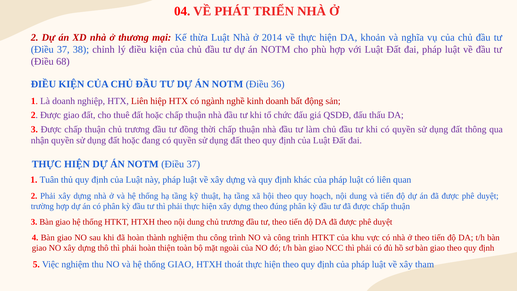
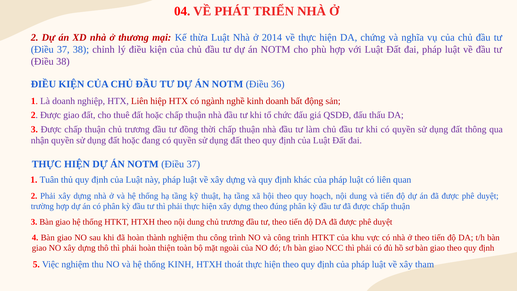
khoản: khoản -> chứng (373, 37)
Điều 68: 68 -> 38 (63, 61)
thống GIAO: GIAO -> KINH (181, 264)
